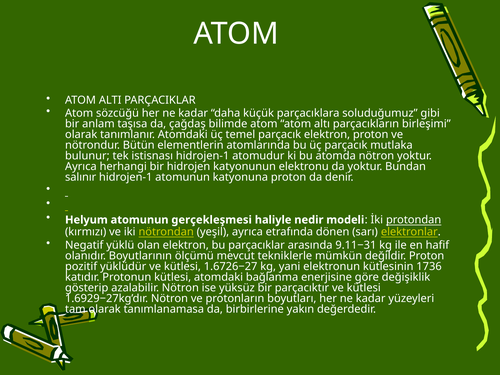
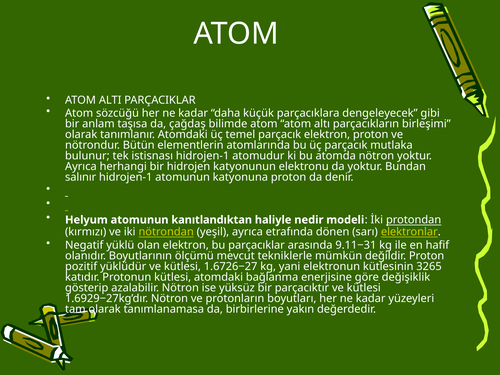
soluduğumuz: soluduğumuz -> dengeleyecek (380, 113)
gerçekleşmesi: gerçekleşmesi -> kanıtlandıktan (212, 220)
1736: 1736 -> 3265 (429, 266)
